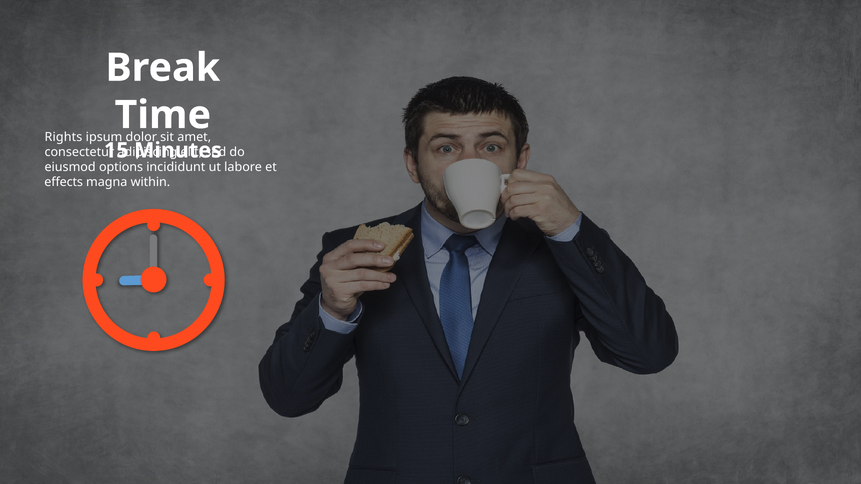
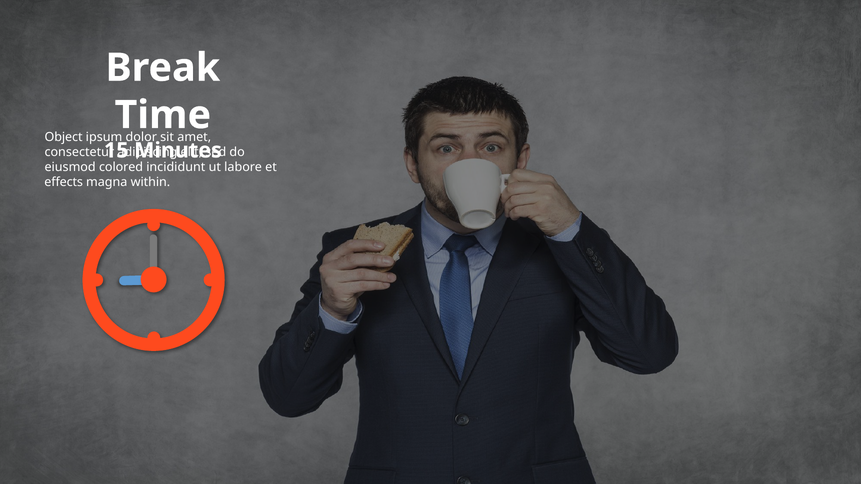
Rights: Rights -> Object (64, 137)
options: options -> colored (121, 167)
